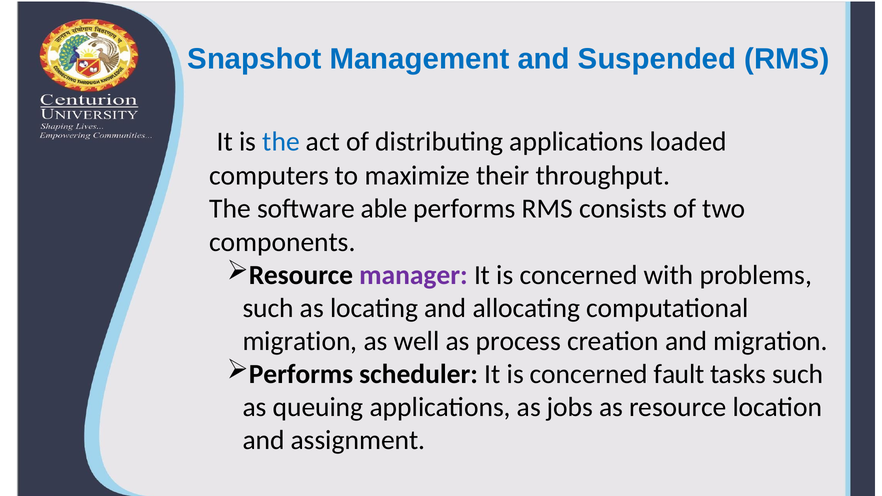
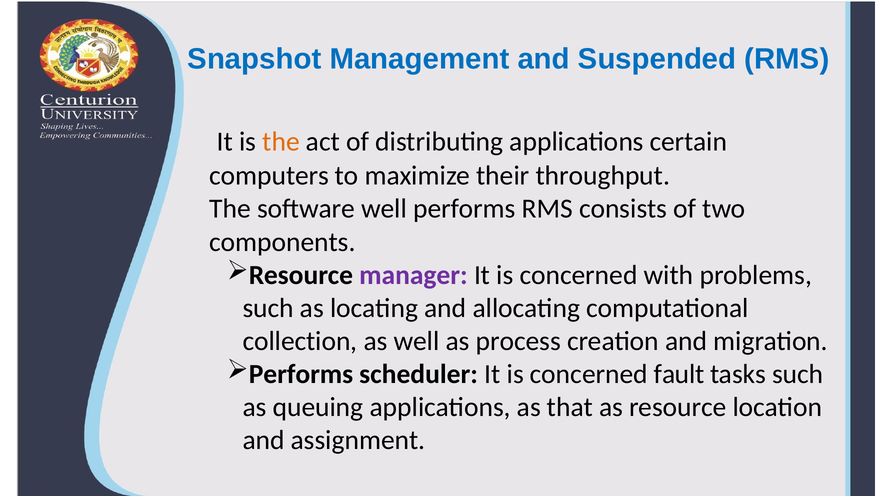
the colour: blue -> orange (281, 142)
loaded: loaded -> certain (688, 142)
software able: able -> well (384, 209)
migration: migration -> collection (300, 341)
jobs: jobs -> that (570, 407)
